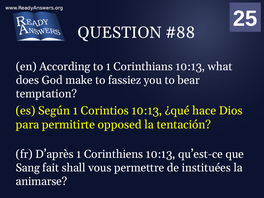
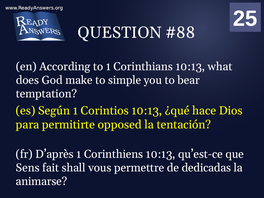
fassiez: fassiez -> simple (125, 80)
Sang: Sang -> Sens (28, 168)
instituées: instituées -> dedicadas (206, 168)
